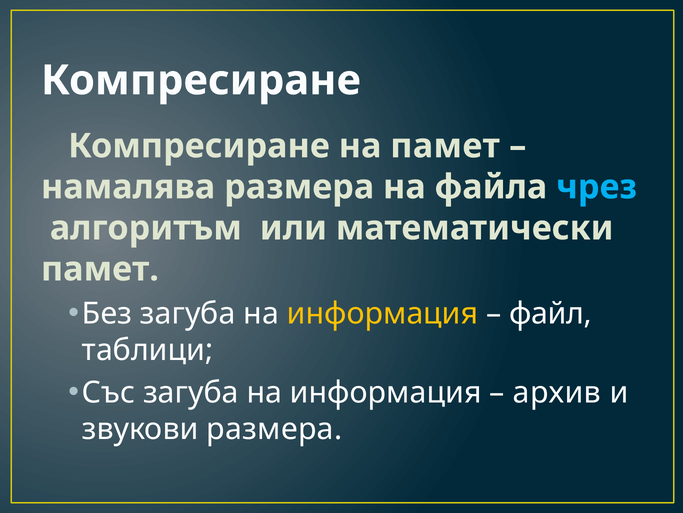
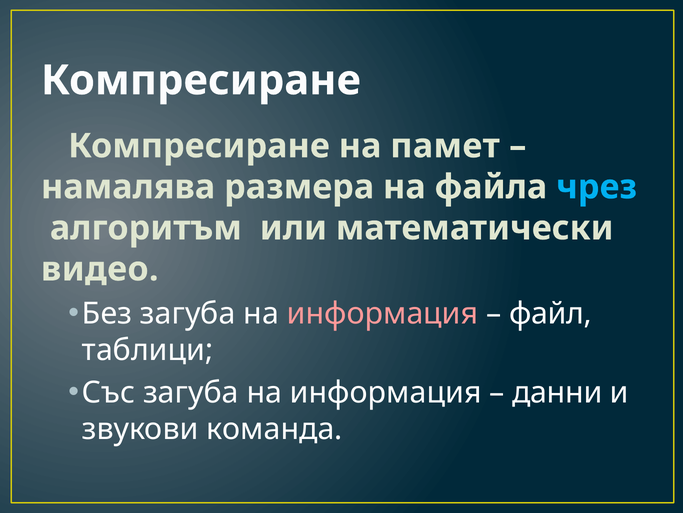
памет: памет -> видео (100, 269)
информация colour: yellow -> pink (383, 313)
архив: архив -> данни (557, 392)
звукови размера: размера -> команда (274, 429)
